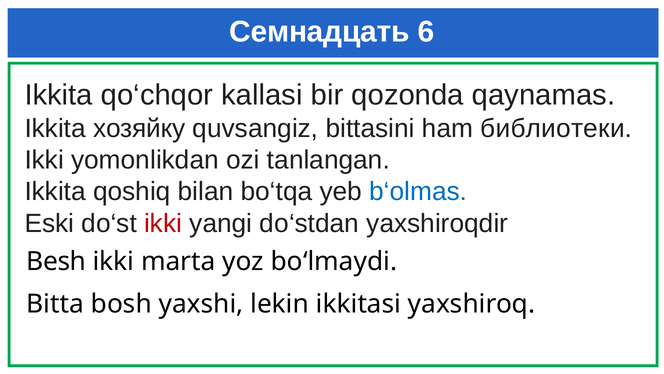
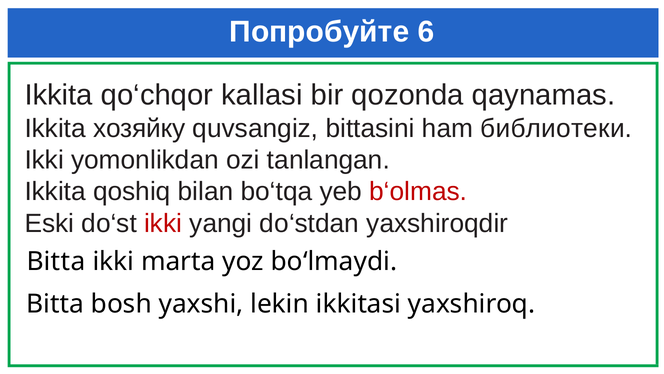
Семнадцать: Семнадцать -> Попробуйте (319, 32)
b‘olmas colour: blue -> red (418, 192)
Besh: Besh -> Bitta (56, 261)
